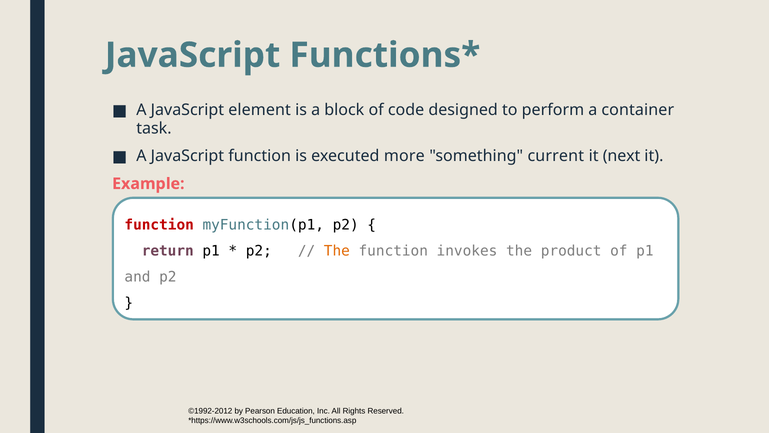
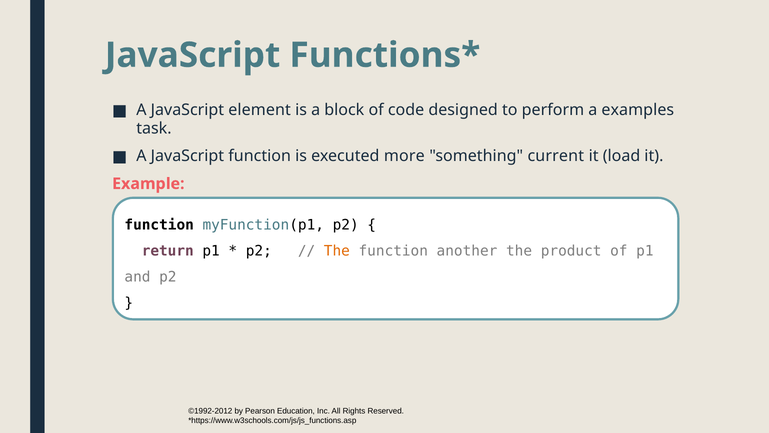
container: container -> examples (638, 110)
next: next -> load (621, 156)
function colour: red -> black (159, 225)
invokes: invokes -> another (467, 251)
